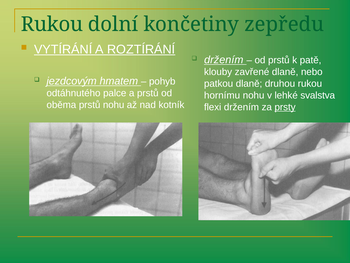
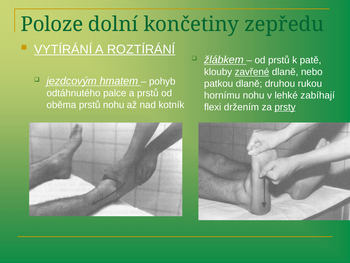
Rukou: Rukou -> Poloze (52, 24)
držením: držením -> žlábkem (224, 60)
zavřené underline: none -> present (252, 72)
svalstva: svalstva -> zabíhají (318, 95)
